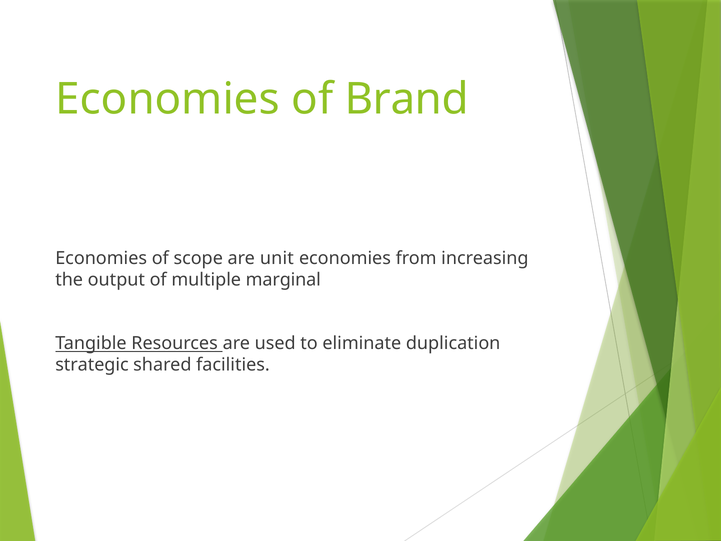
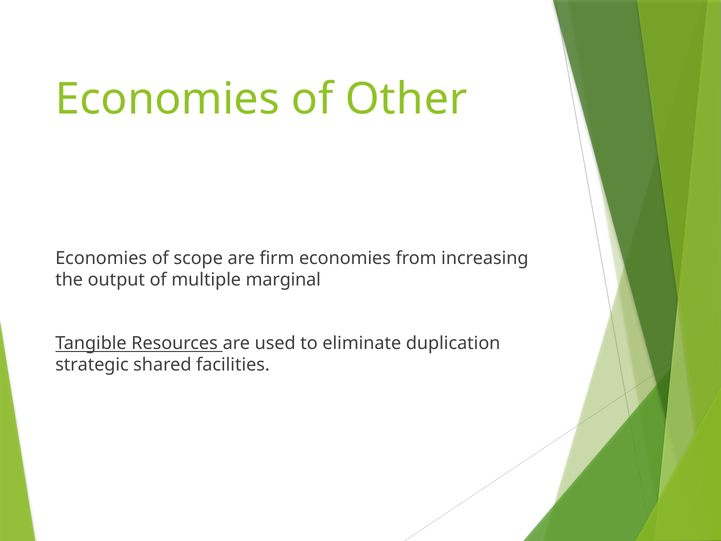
Brand: Brand -> Other (406, 99)
unit: unit -> firm (277, 258)
